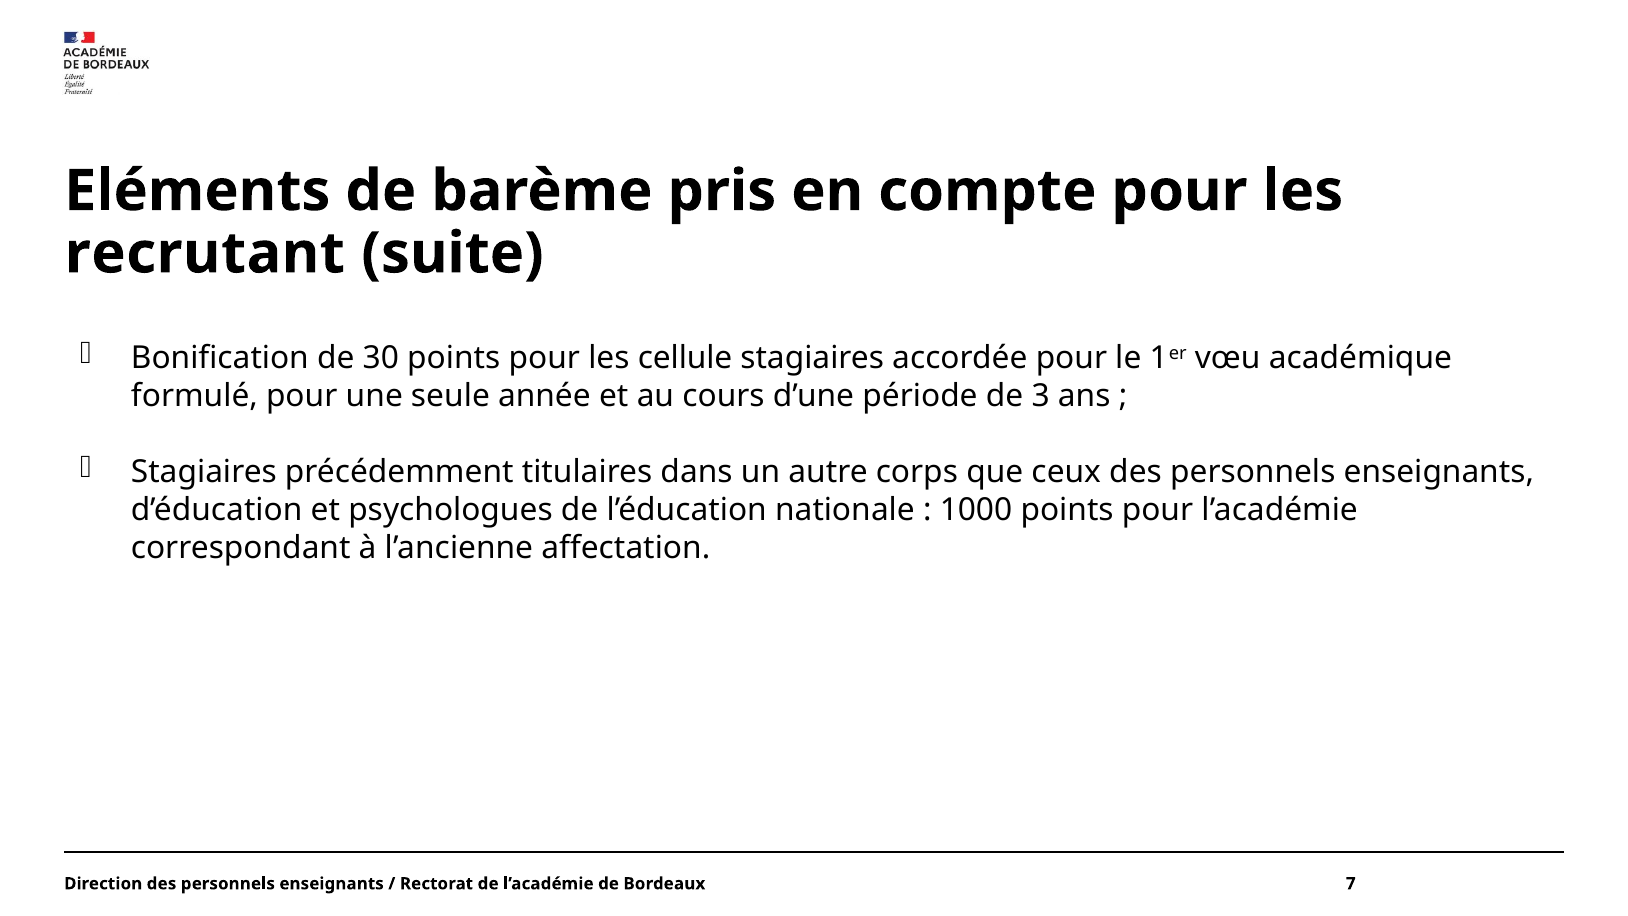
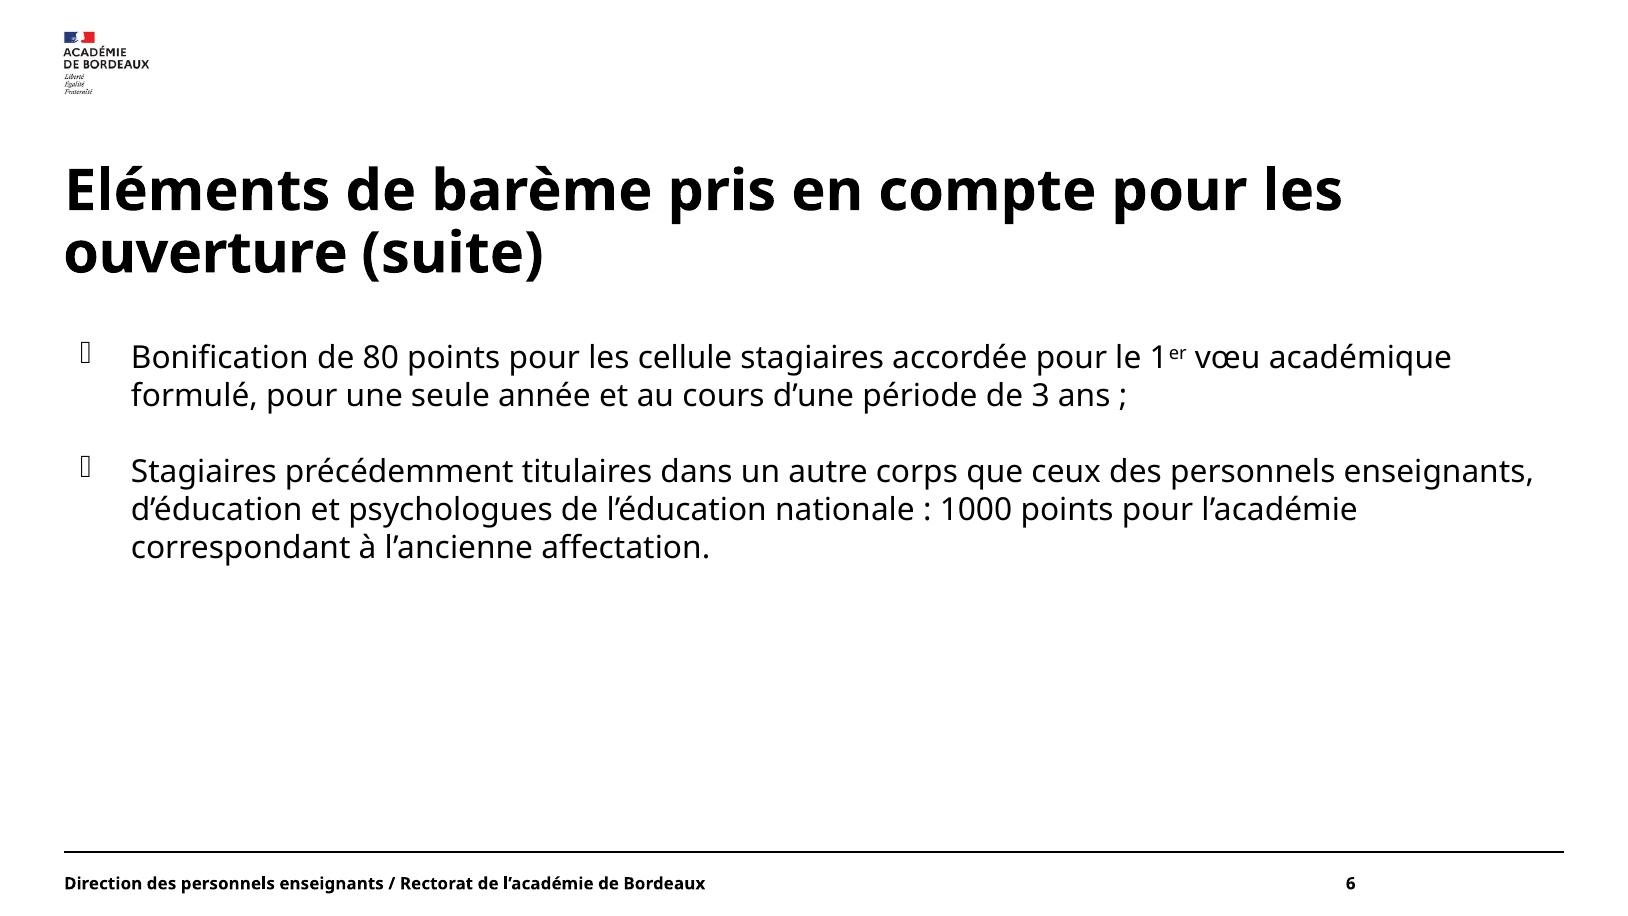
recrutant: recrutant -> ouverture (205, 253)
30: 30 -> 80 (381, 358)
7: 7 -> 6 (1351, 884)
